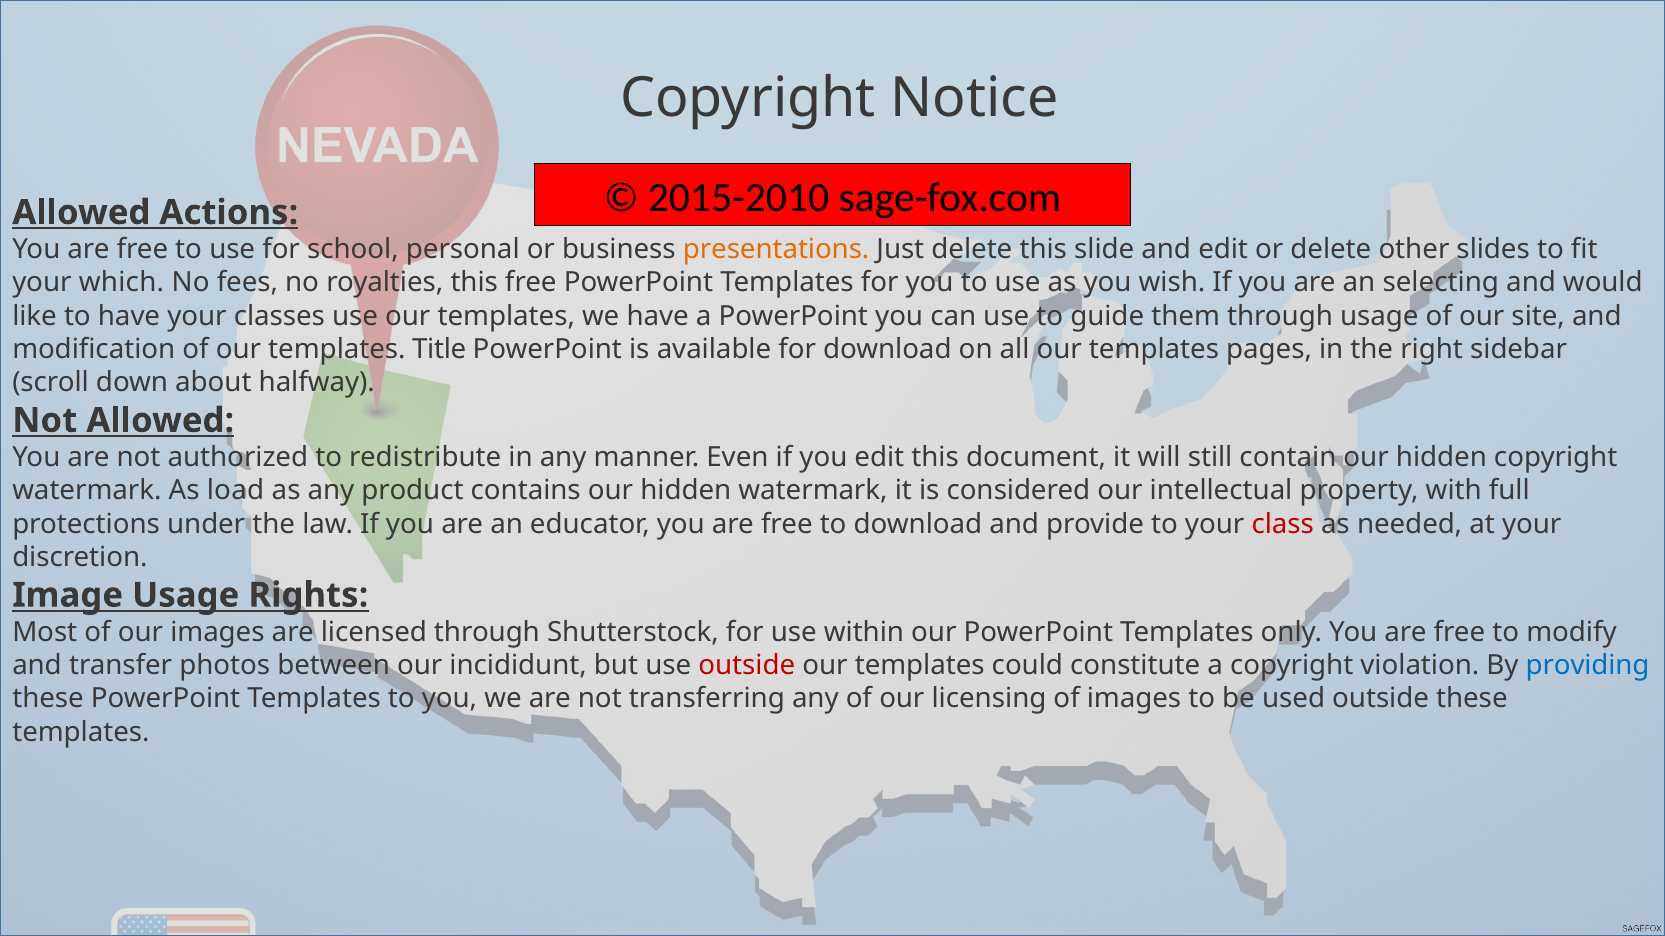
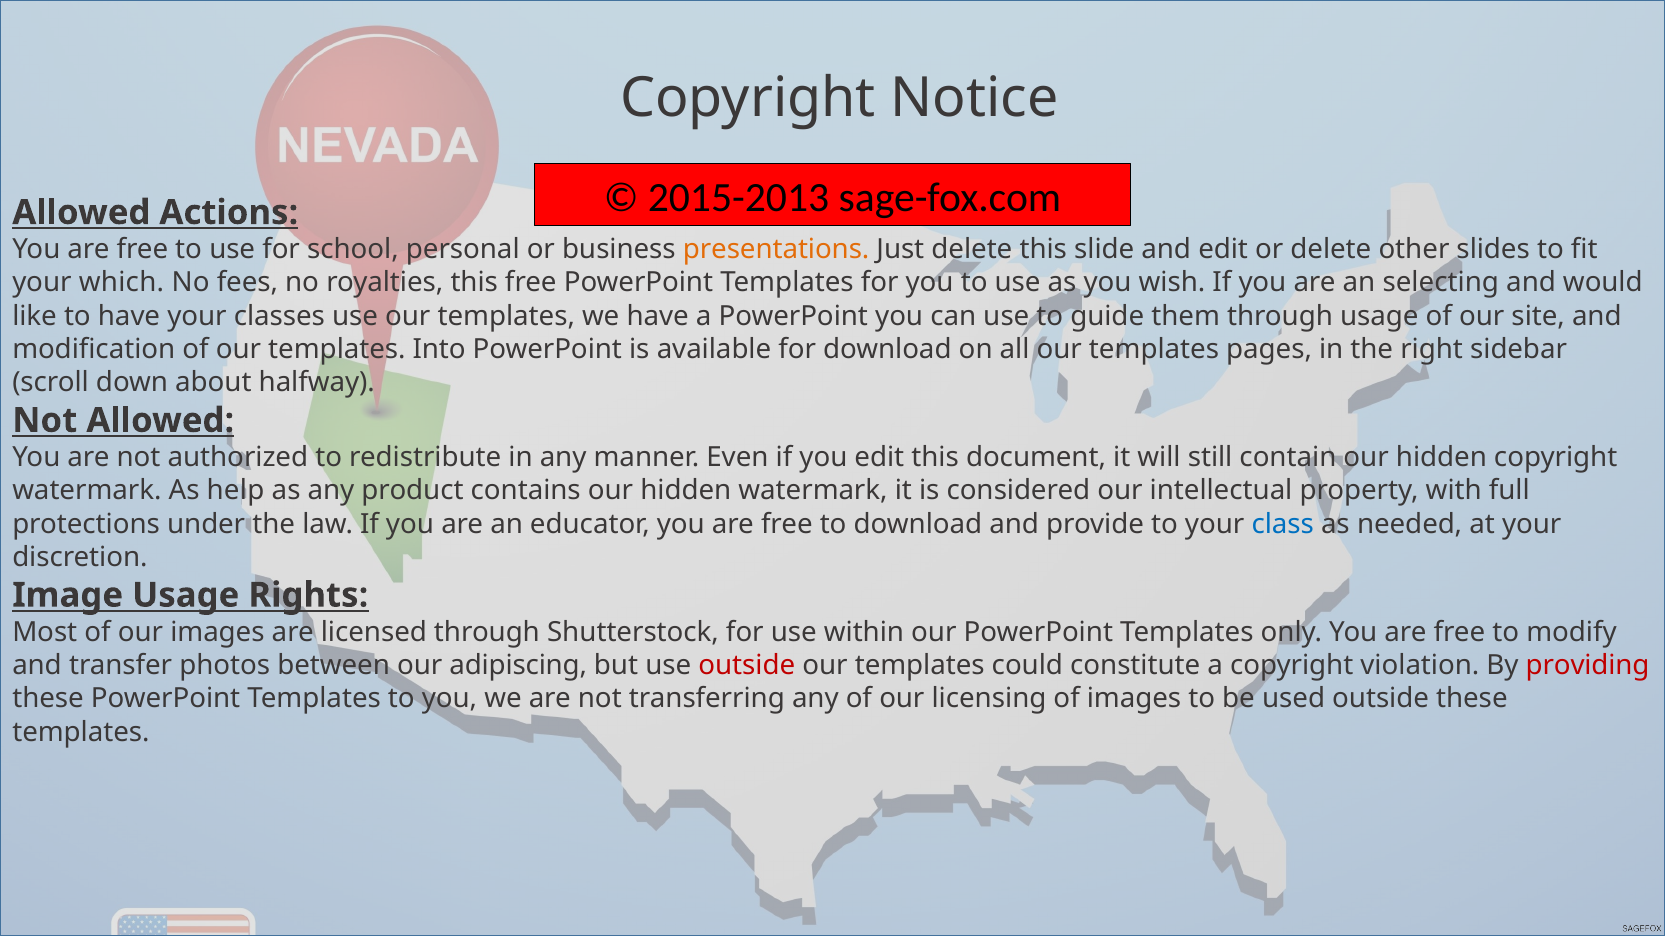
2015-2010: 2015-2010 -> 2015-2013 (739, 198)
Title: Title -> Into (439, 349)
load: load -> help (235, 491)
class colour: red -> blue (1283, 524)
incididunt: incididunt -> adipiscing (518, 666)
providing colour: blue -> red (1588, 666)
